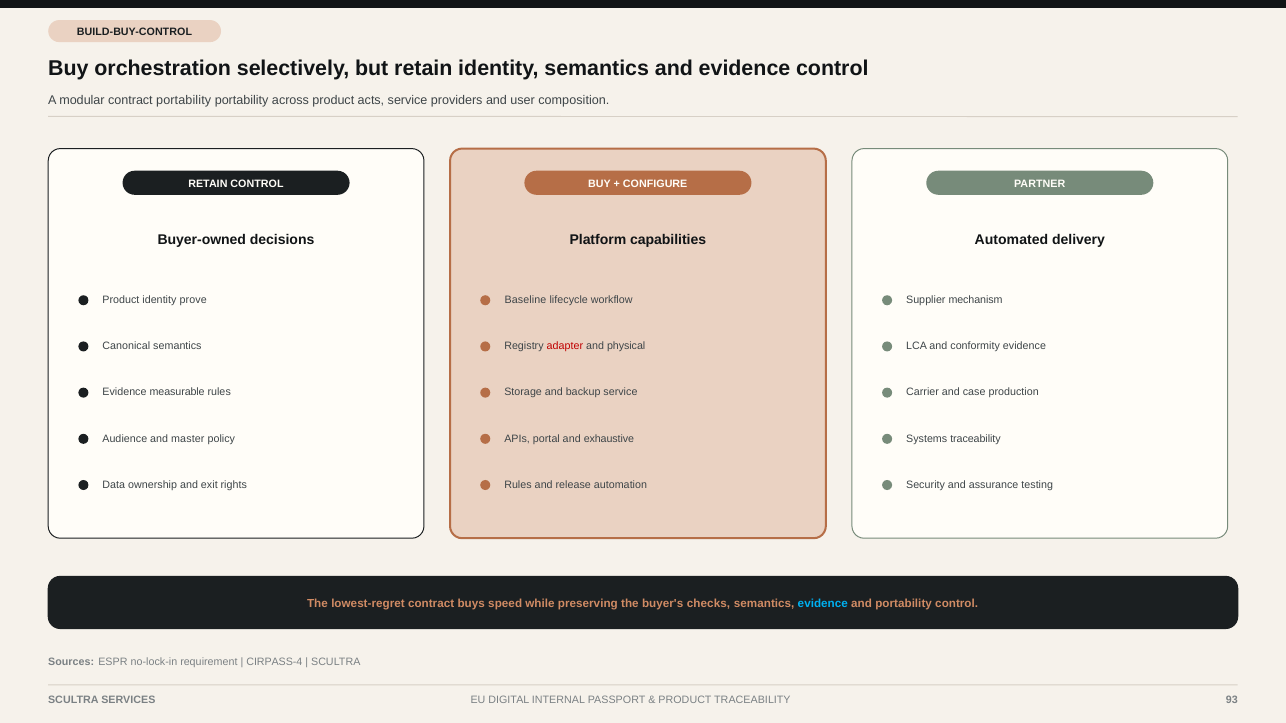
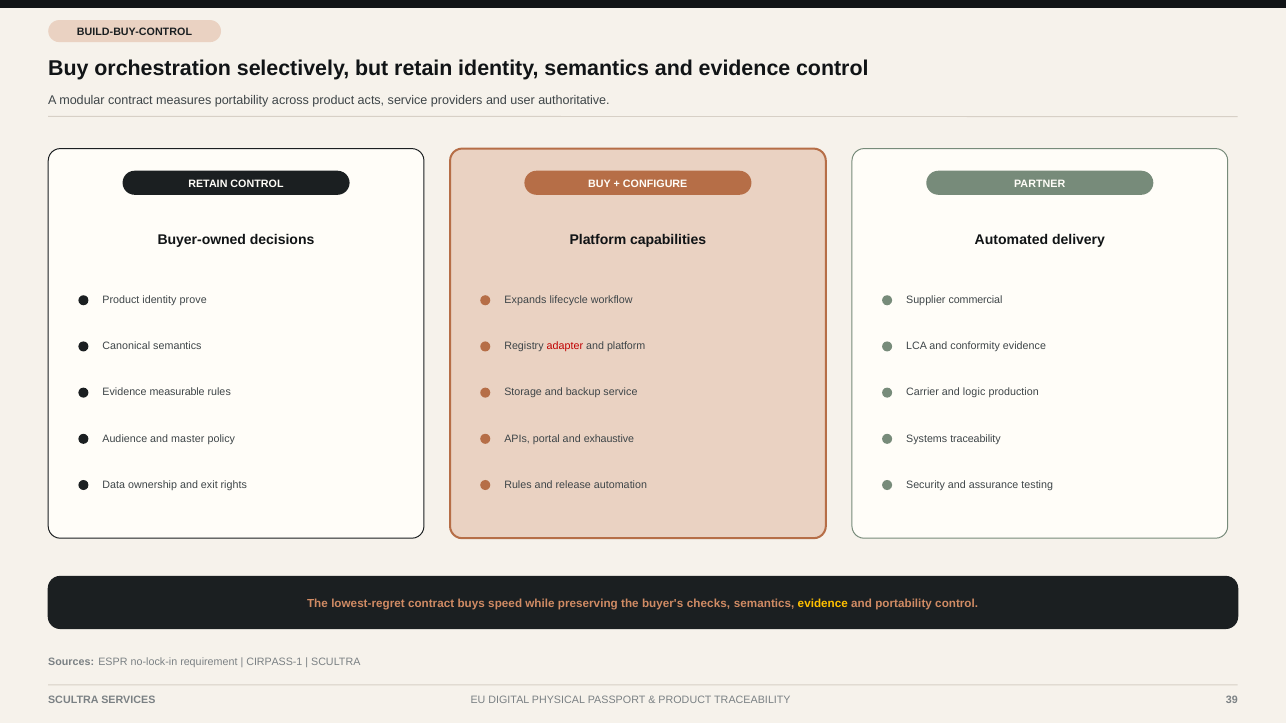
contract portability: portability -> measures (184, 100)
composition: composition -> authoritative (574, 100)
Baseline: Baseline -> Expands (525, 300)
mechanism: mechanism -> commercial (976, 300)
and physical: physical -> platform (626, 346)
case: case -> logic (974, 393)
evidence colour: light blue -> yellow (823, 604)
CIRPASS-4: CIRPASS-4 -> CIRPASS-1 (274, 663)
INTERNAL: INTERNAL -> PHYSICAL (558, 700)
93: 93 -> 39 (1232, 700)
